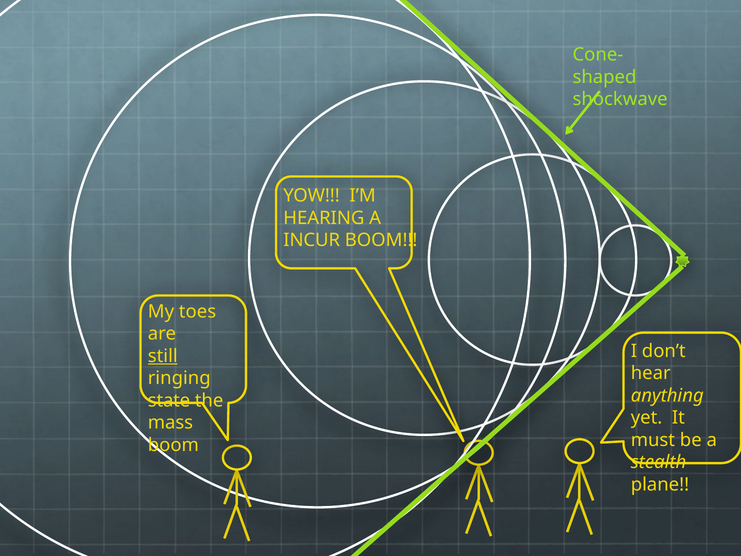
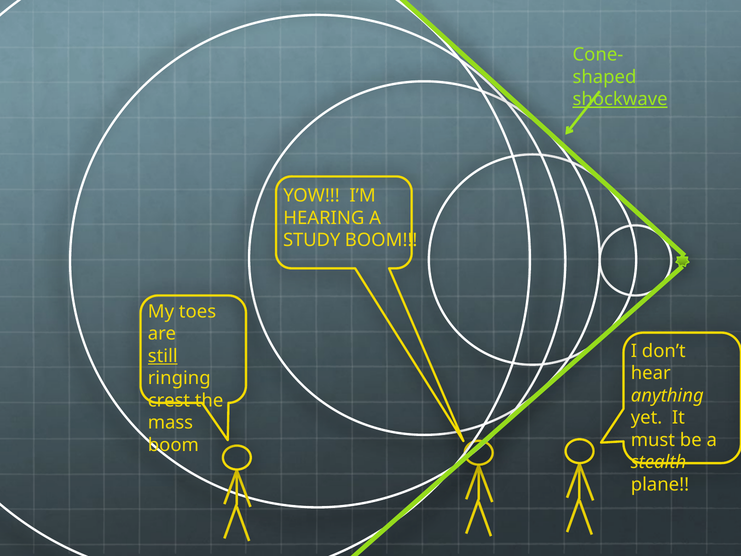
shockwave underline: none -> present (620, 99)
INCUR: INCUR -> STUDY (312, 240)
state: state -> crest (169, 400)
